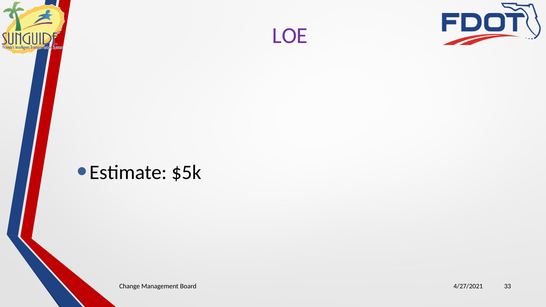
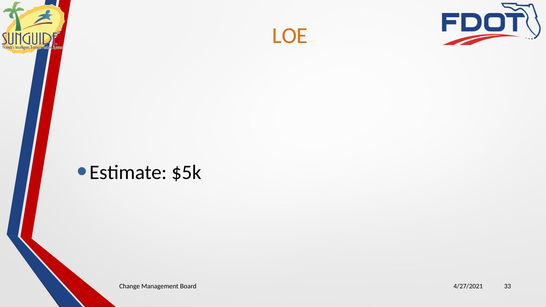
LOE colour: purple -> orange (290, 36)
